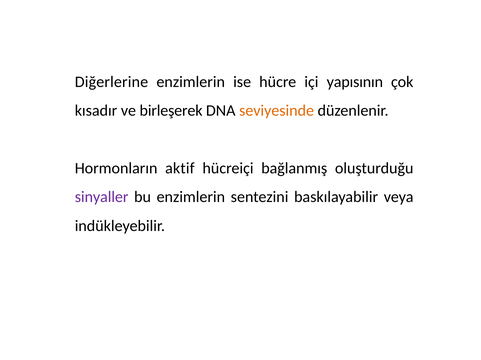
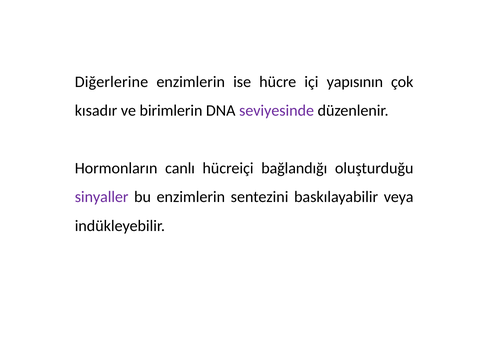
birleşerek: birleşerek -> birimlerin (171, 111)
seviyesinde colour: orange -> purple (277, 111)
aktif: aktif -> canlı (180, 168)
bağlanmış: bağlanmış -> bağlandığı (294, 168)
